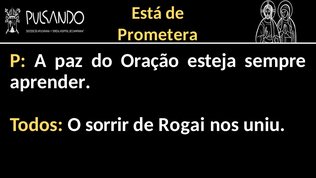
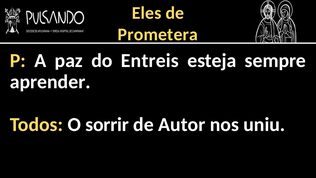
Está: Está -> Eles (147, 13)
Oração: Oração -> Entreis (150, 60)
Rogai: Rogai -> Autor (182, 124)
